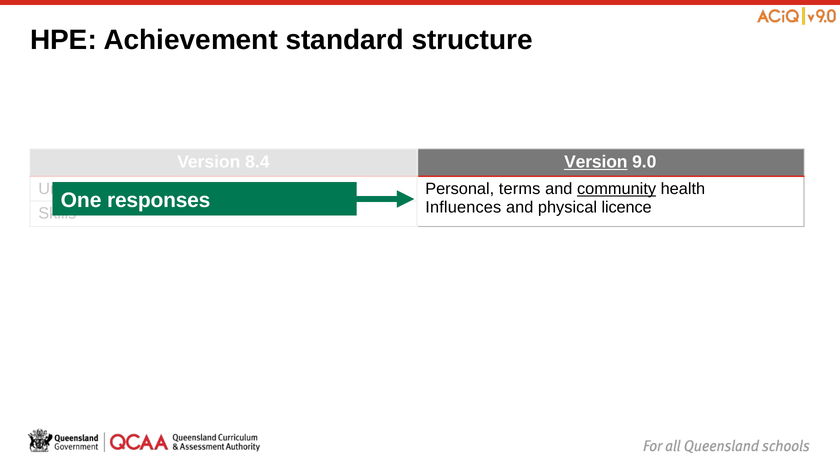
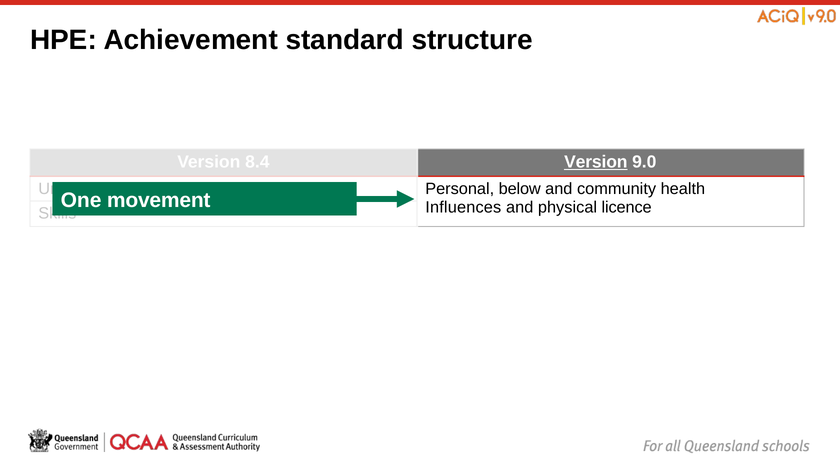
terms: terms -> below (520, 189)
community underline: present -> none (617, 189)
responses: responses -> movement (159, 200)
